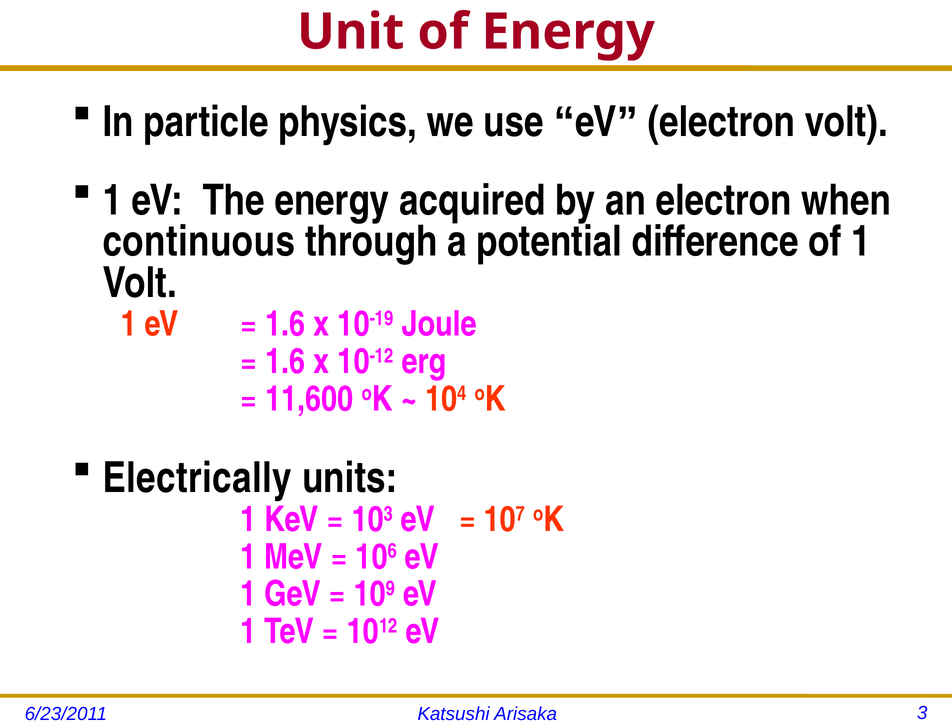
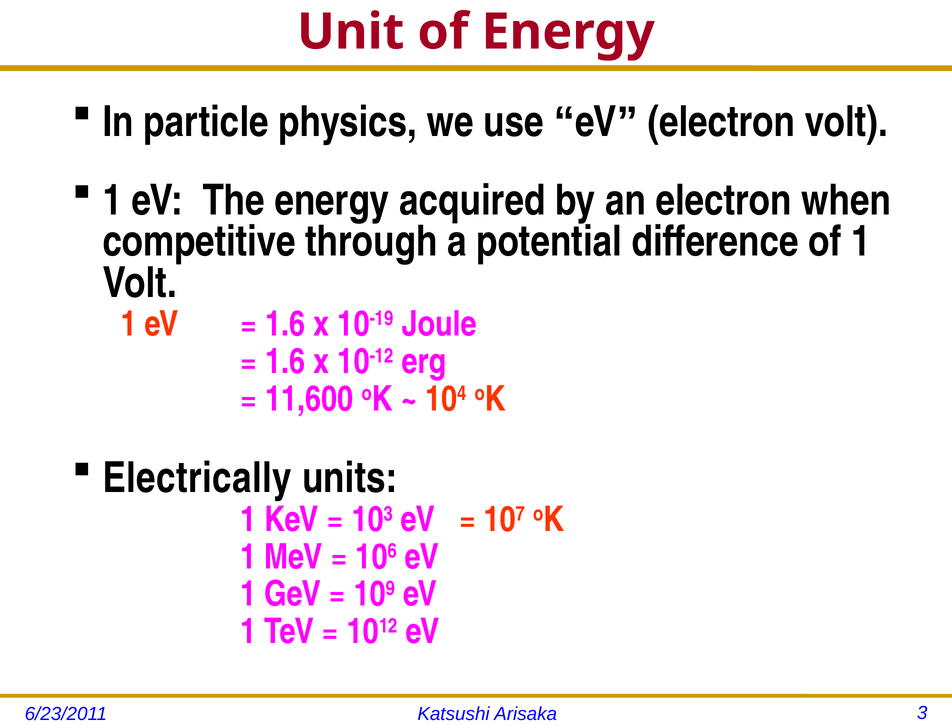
continuous: continuous -> competitive (199, 242)
